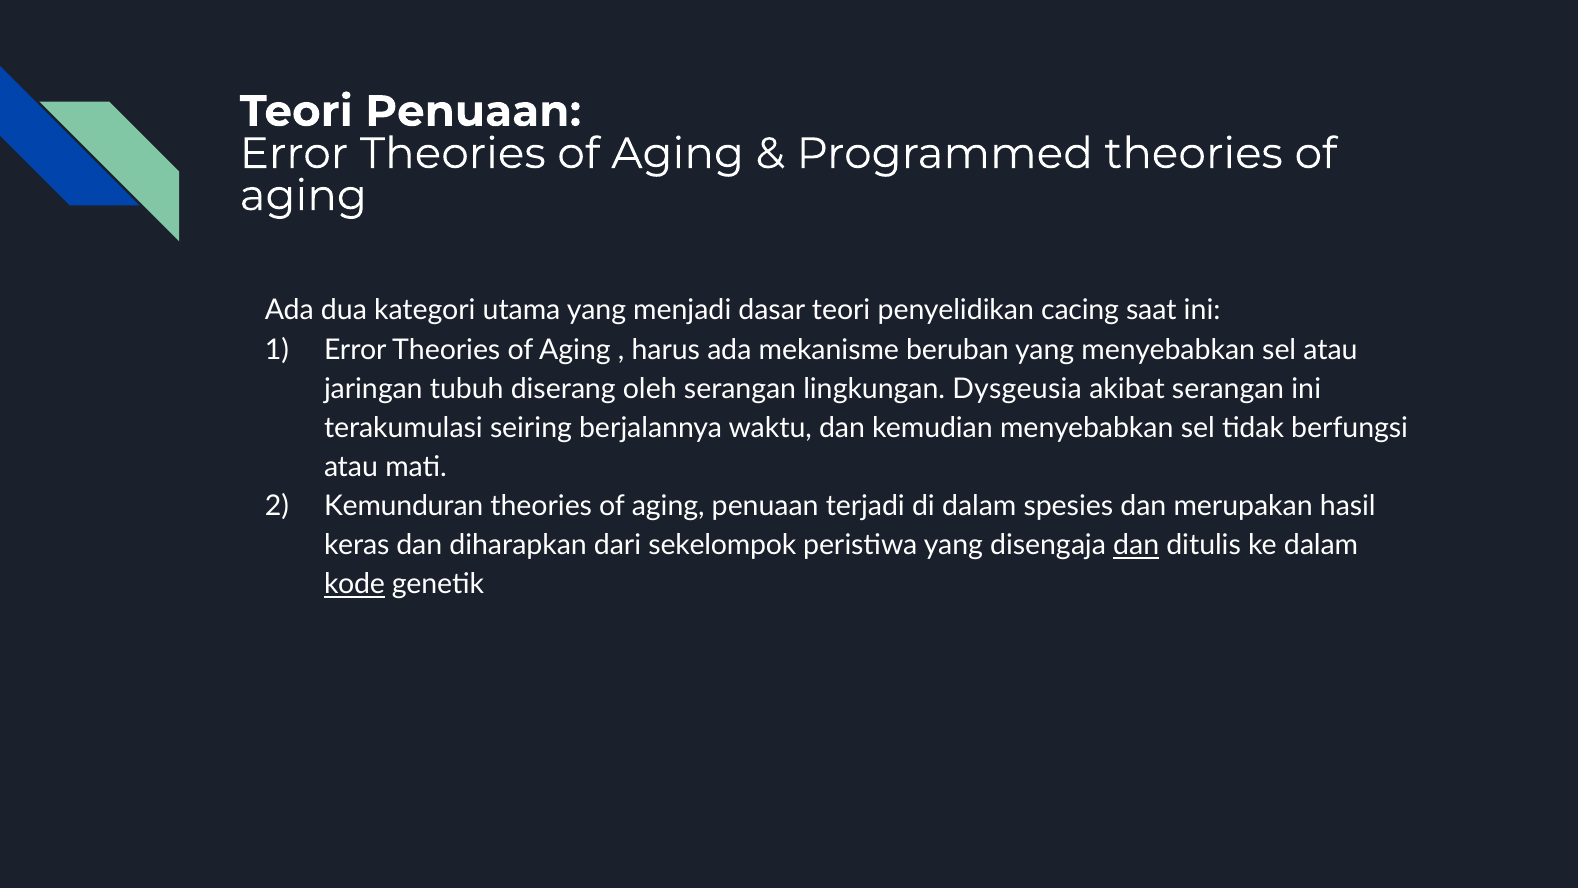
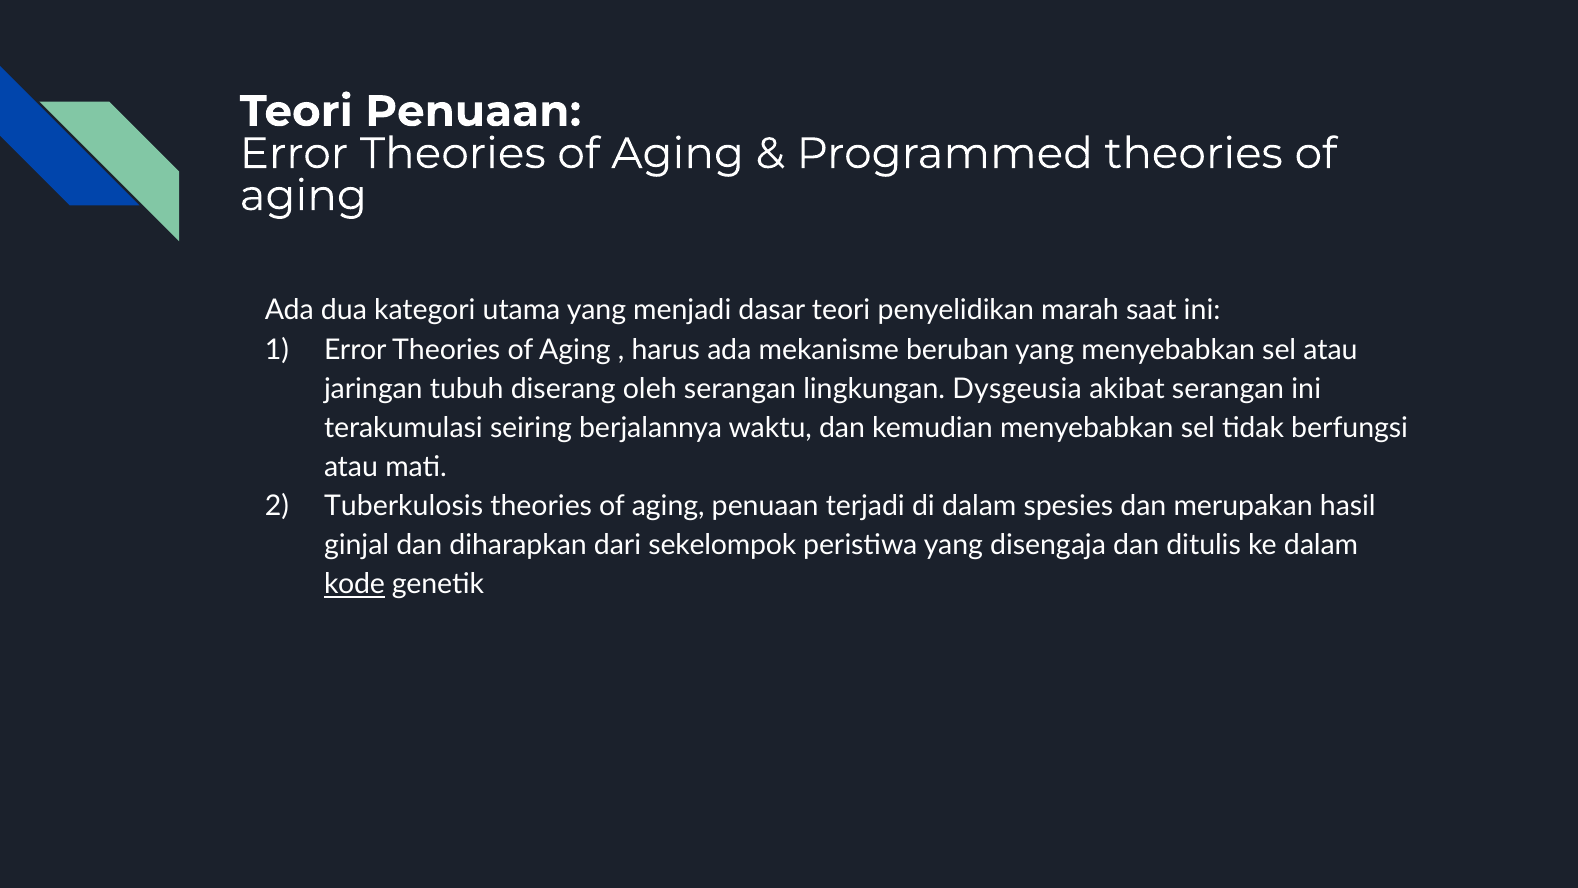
cacing: cacing -> marah (1080, 310)
Kemunduran: Kemunduran -> Tuberkulosis (404, 506)
keras: keras -> ginjal (357, 545)
dan underline: present -> none (1136, 545)
